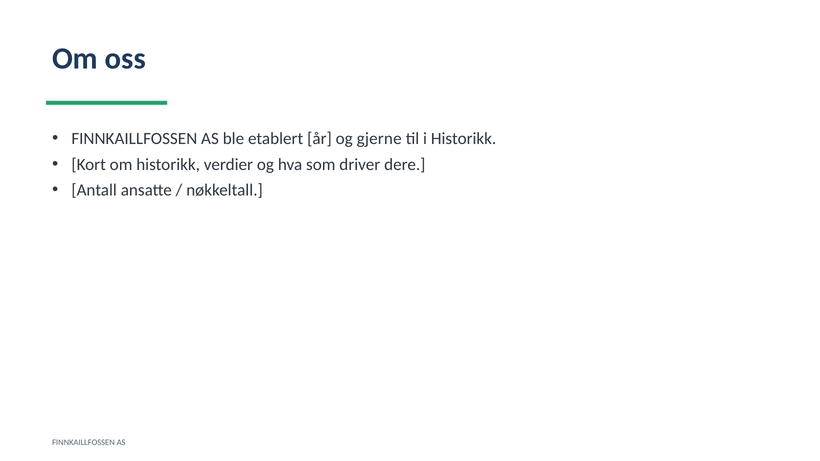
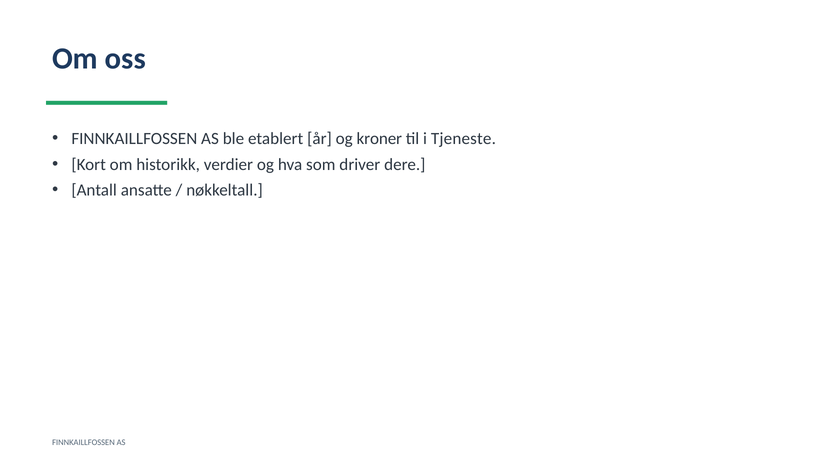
gjerne: gjerne -> kroner (379, 139)
i Historikk: Historikk -> Tjeneste (463, 139)
